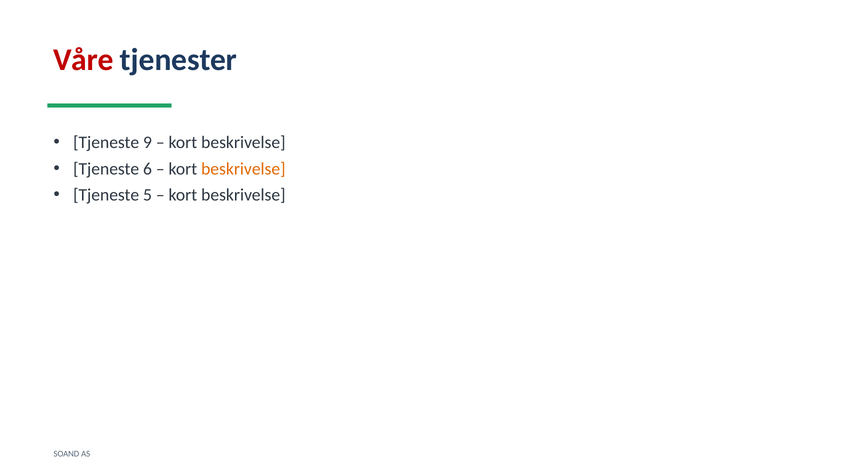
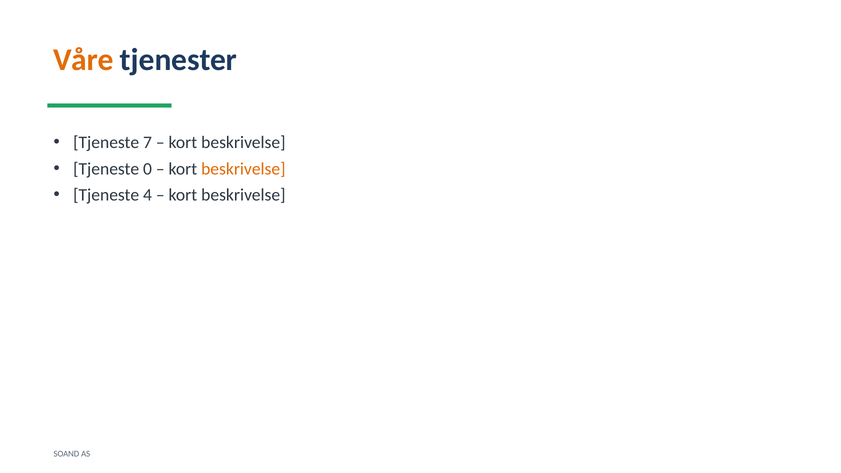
Våre colour: red -> orange (83, 60)
9: 9 -> 7 (147, 142)
6: 6 -> 0 (147, 169)
5: 5 -> 4 (147, 195)
